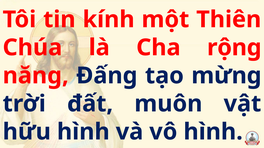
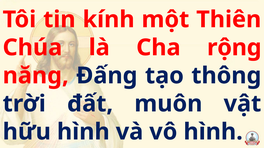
mừng: mừng -> thông (226, 76)
